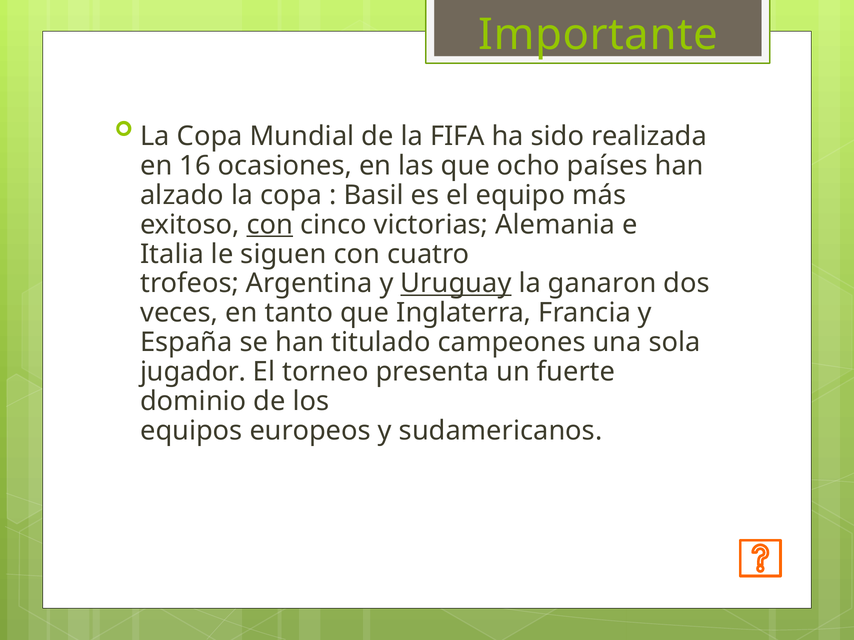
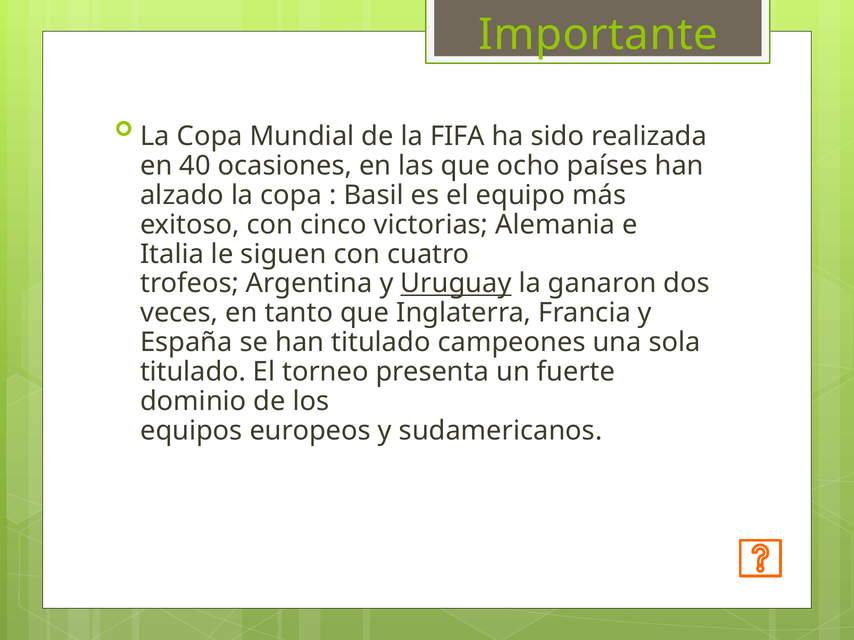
16: 16 -> 40 (195, 166)
con underline: present -> none (270, 225)
jugador: jugador -> titulado (193, 372)
